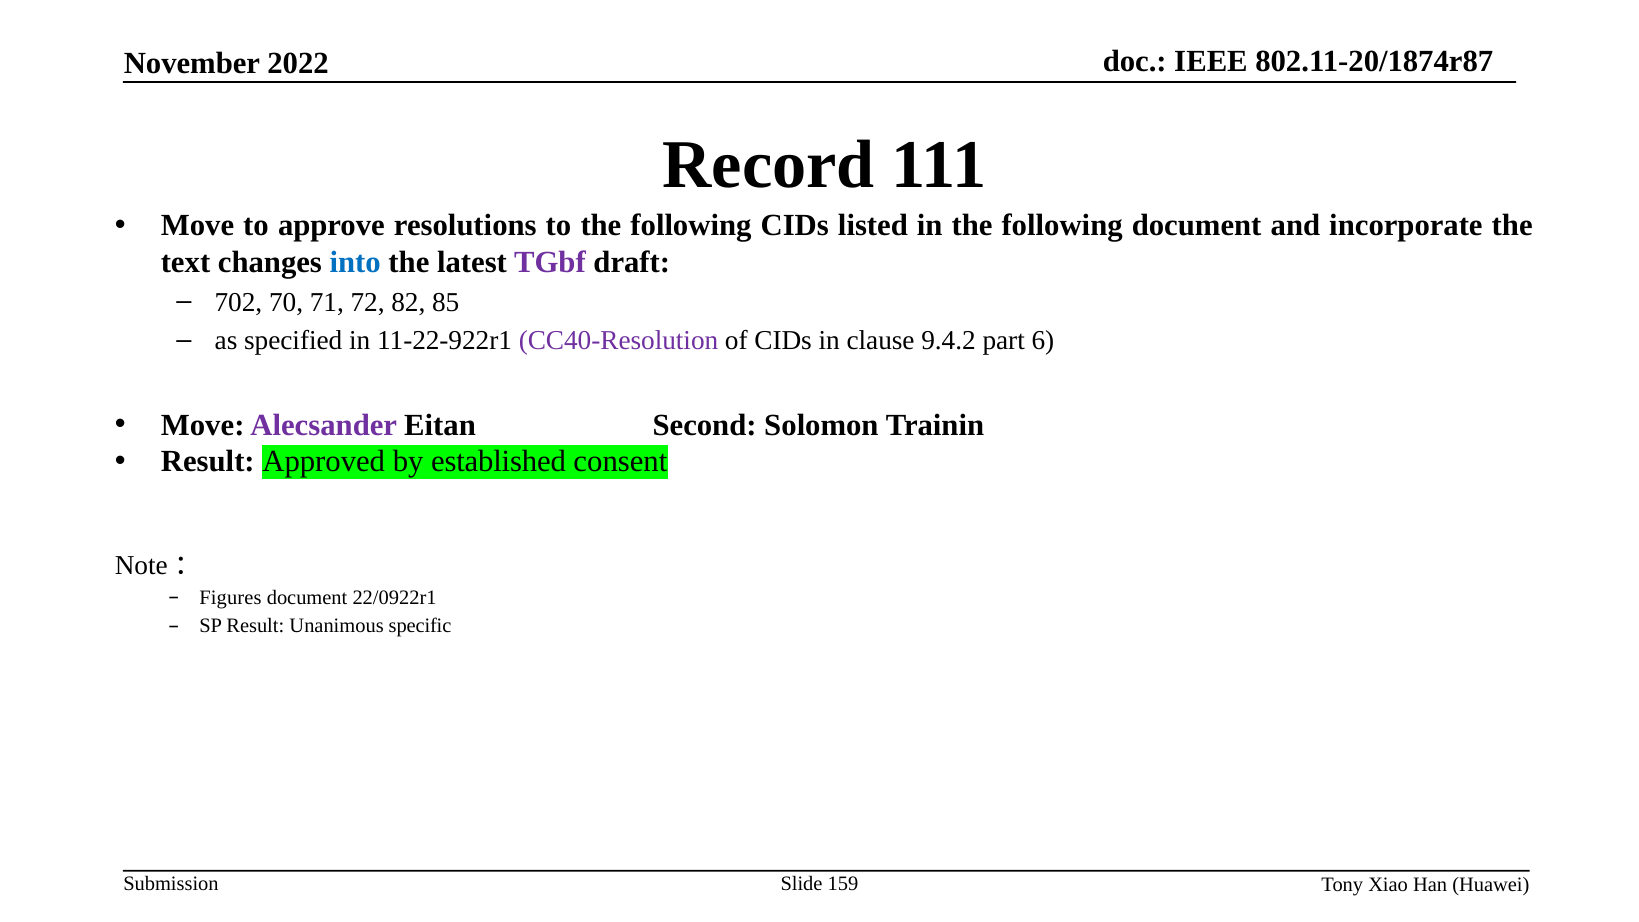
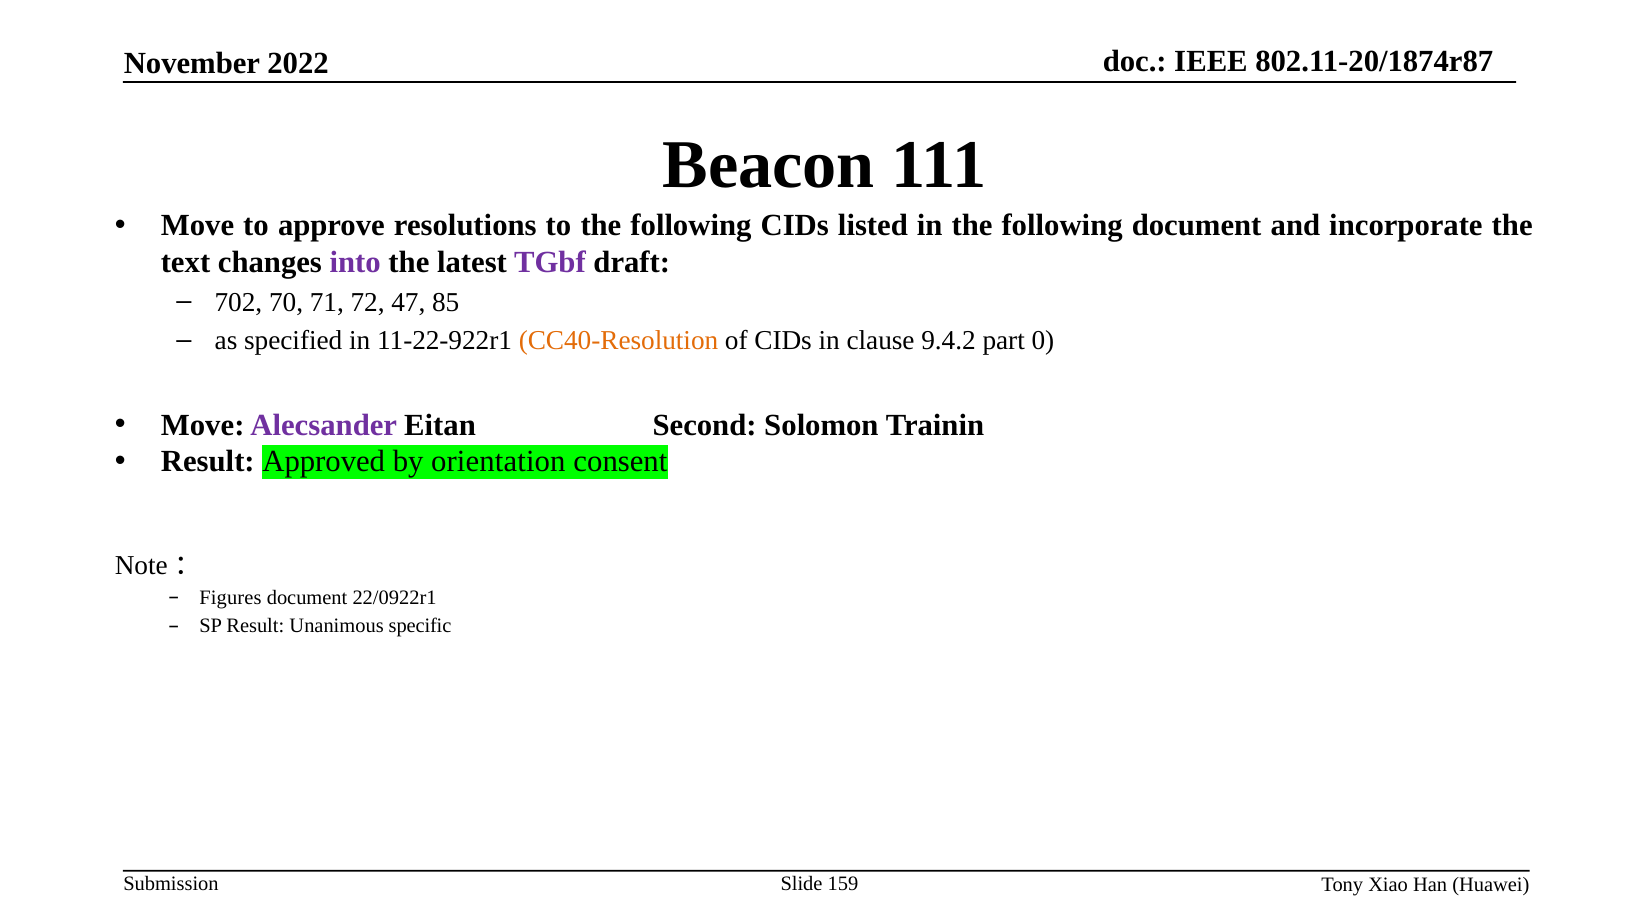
Record: Record -> Beacon (769, 165)
into colour: blue -> purple (355, 262)
82: 82 -> 47 (408, 302)
CC40-Resolution colour: purple -> orange (619, 341)
6: 6 -> 0 (1043, 341)
established: established -> orientation (498, 462)
